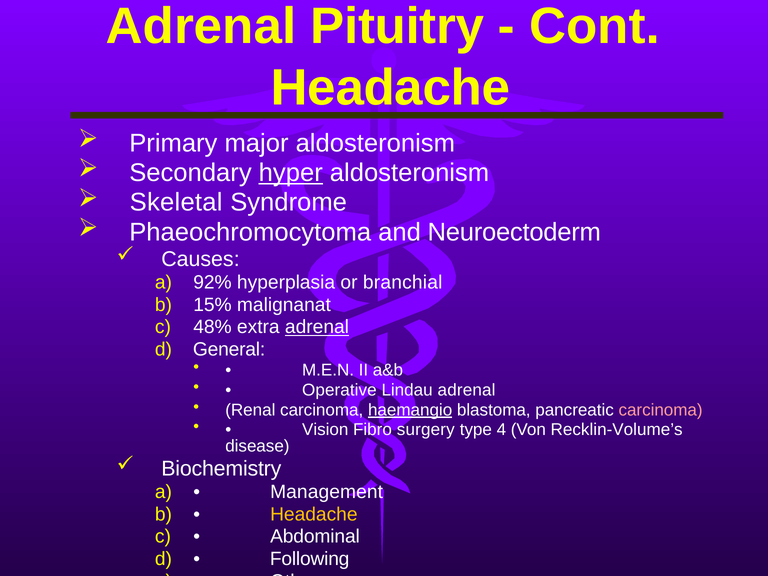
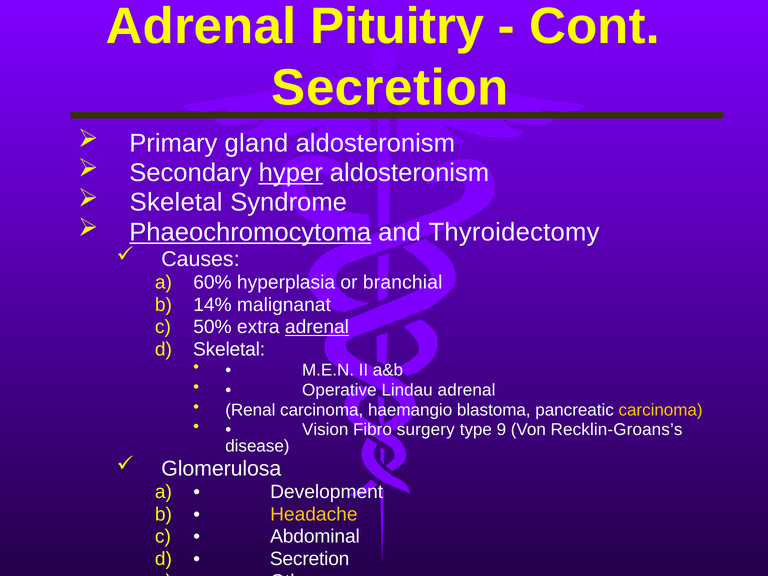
Headache: Headache -> Secretion (390, 88)
major: major -> gland (256, 143)
Phaeochromocytoma underline: none -> present (250, 232)
Neuroectoderm: Neuroectoderm -> Thyroidectomy (514, 232)
92%: 92% -> 60% (213, 283)
15%: 15% -> 14% (213, 305)
48%: 48% -> 50% (213, 327)
General: General -> Skeletal (229, 349)
haemangio underline: present -> none (410, 410)
carcinoma colour: pink -> yellow (661, 410)
4: 4 -> 9 (501, 430)
Recklin-Volume’s: Recklin-Volume’s -> Recklin-Groans’s (617, 430)
Biochemistry: Biochemistry -> Glomerulosa (221, 469)
Management: Management -> Development (327, 492)
Following: Following -> Secretion (310, 559)
